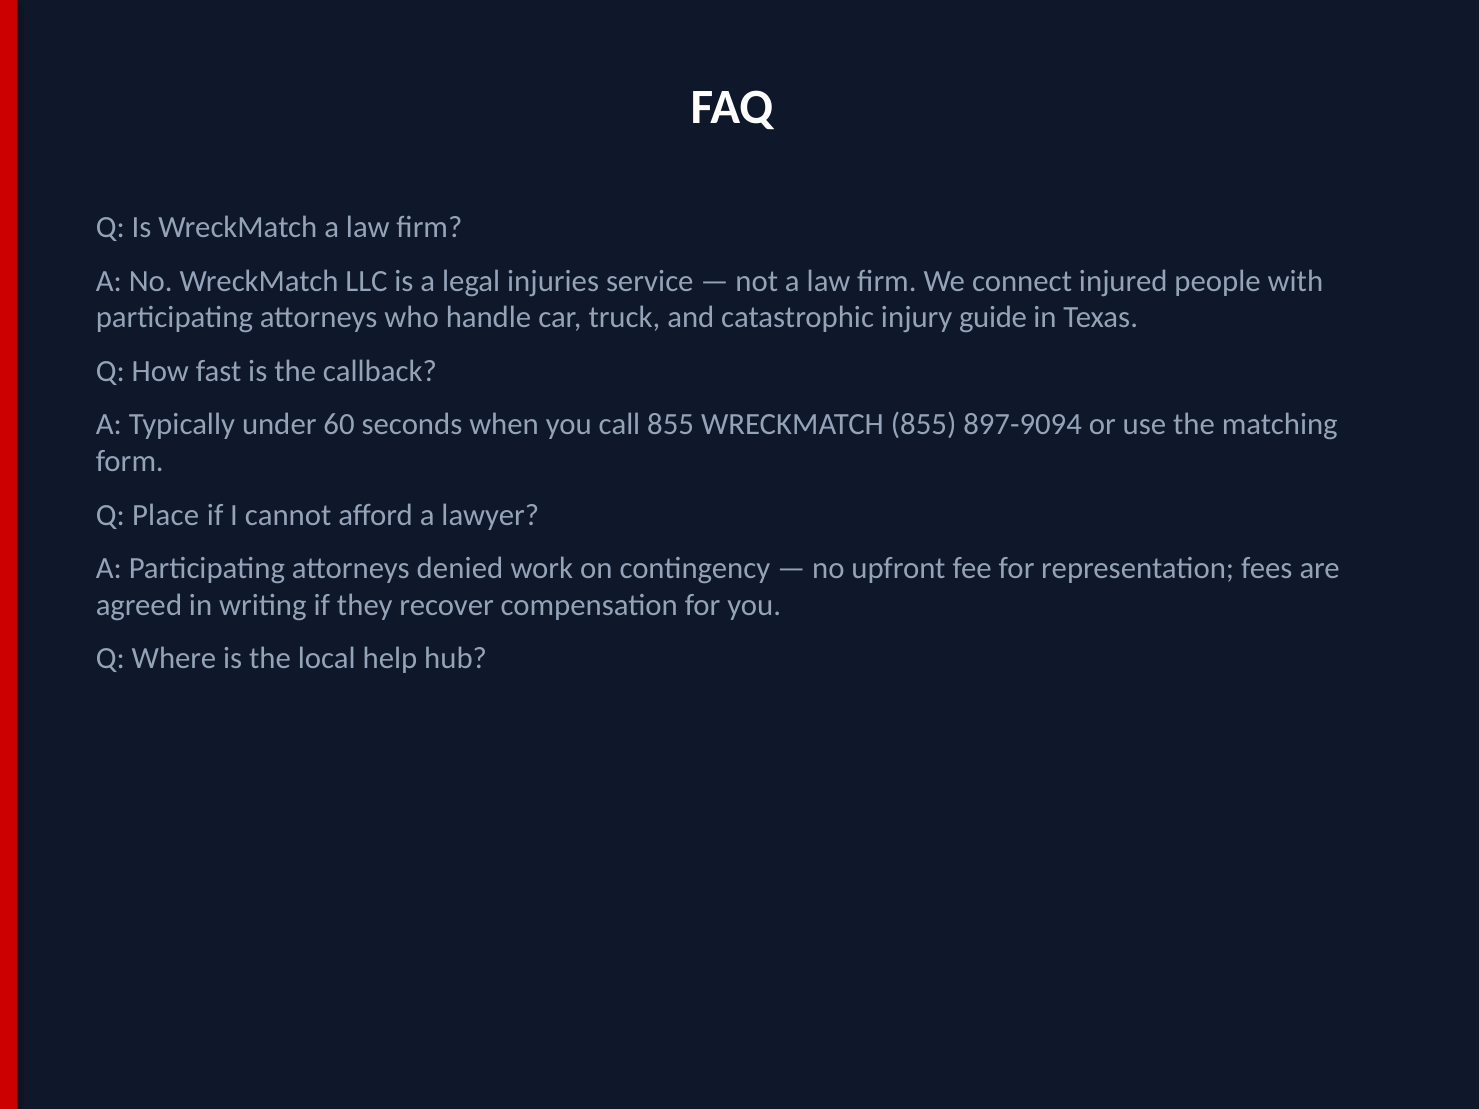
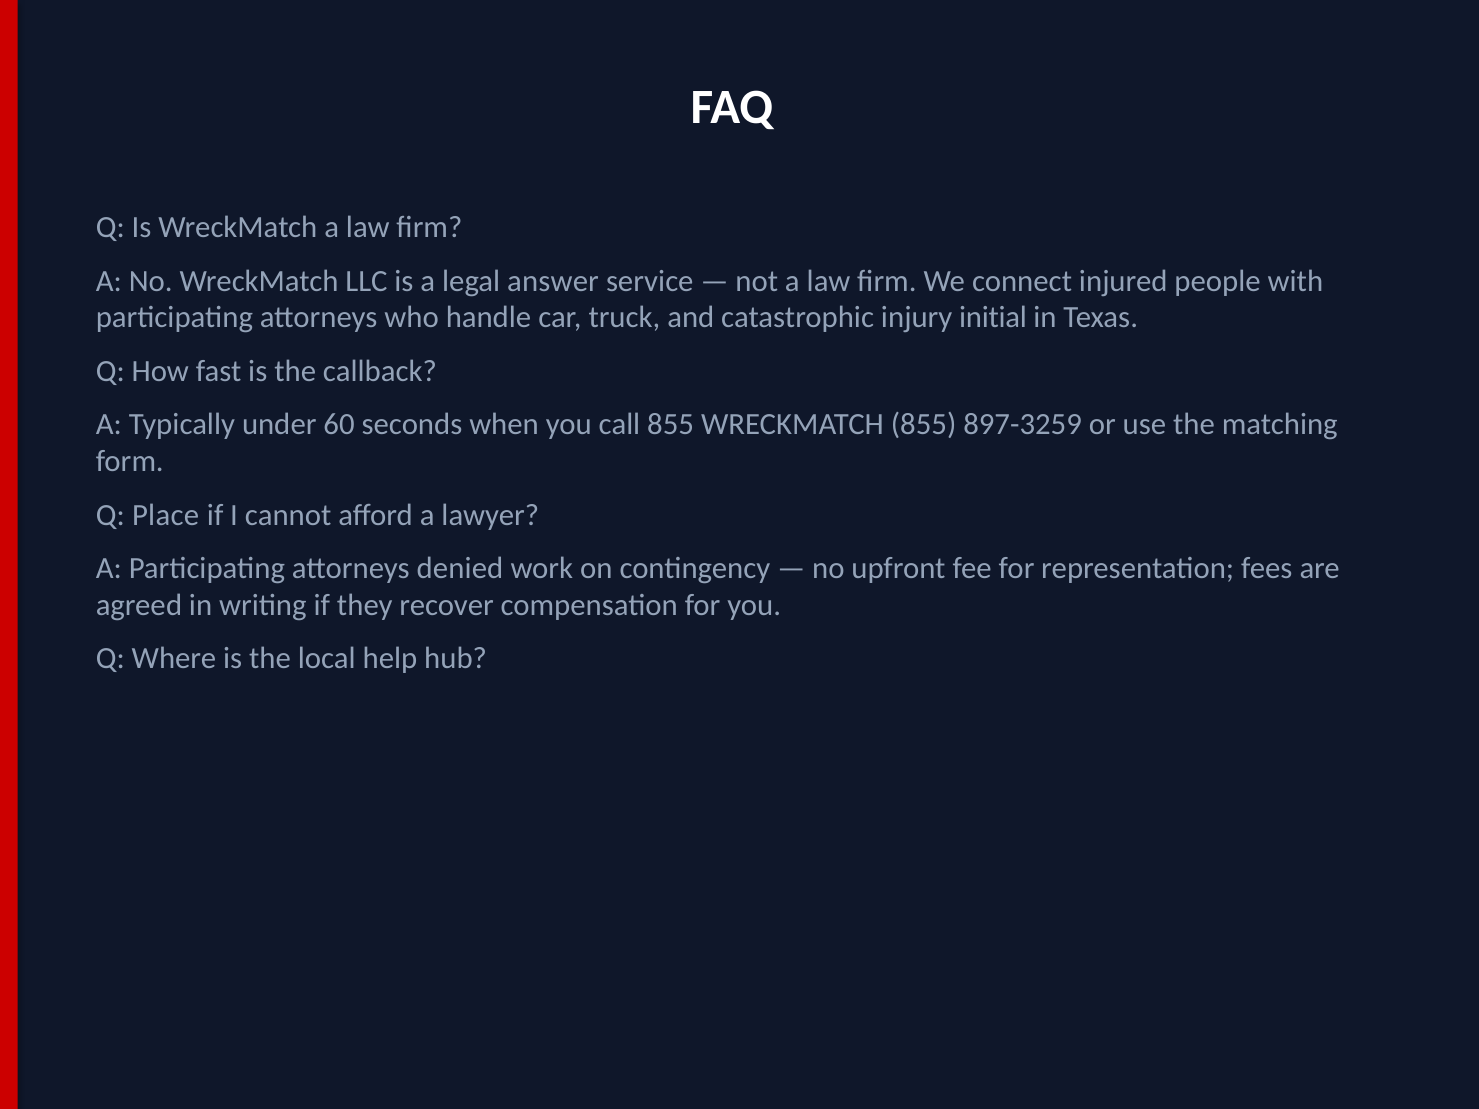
injuries: injuries -> answer (553, 281)
guide: guide -> initial (993, 318)
897-9094: 897-9094 -> 897-3259 (1023, 425)
